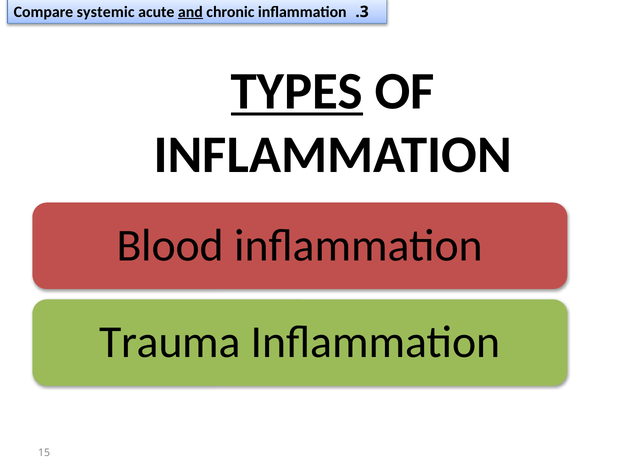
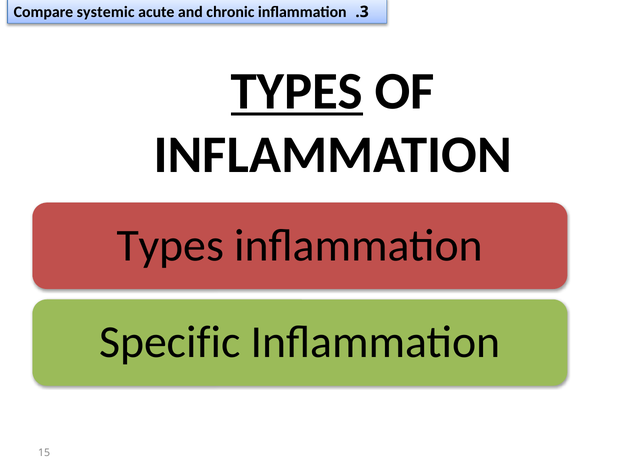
and underline: present -> none (190, 12)
Blood: Blood -> Types (170, 246)
Trauma: Trauma -> Specific (170, 343)
